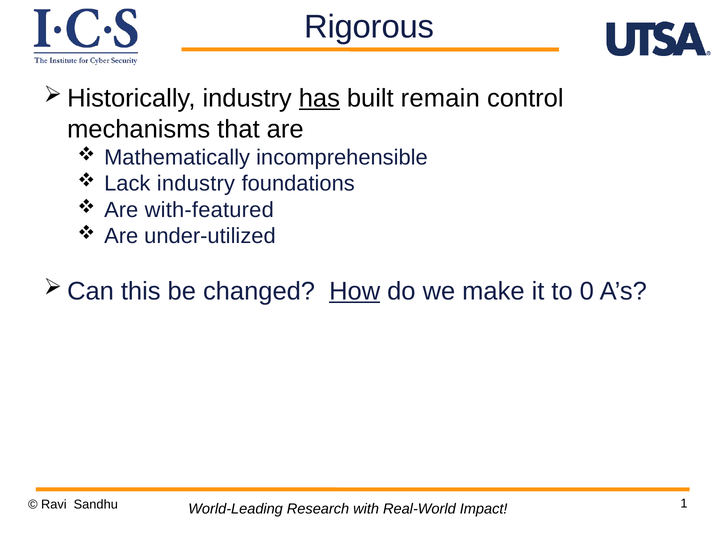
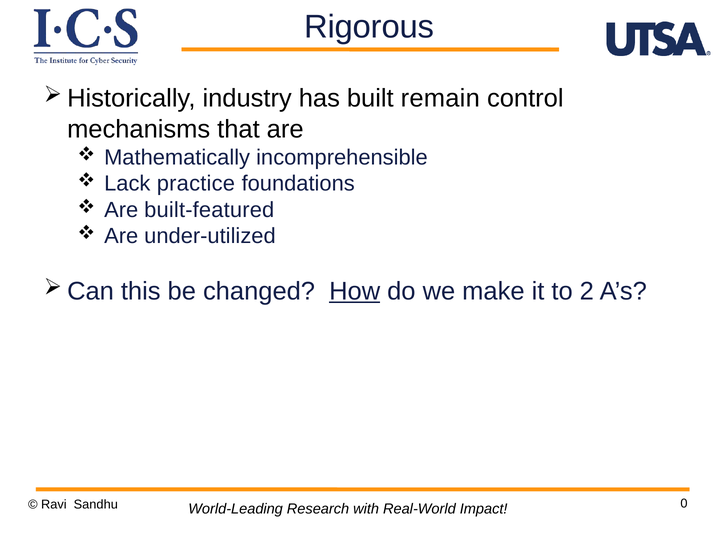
has underline: present -> none (319, 98)
Lack industry: industry -> practice (196, 184)
with-featured: with-featured -> built-featured (209, 210)
0: 0 -> 2 (587, 291)
1: 1 -> 0 (684, 503)
